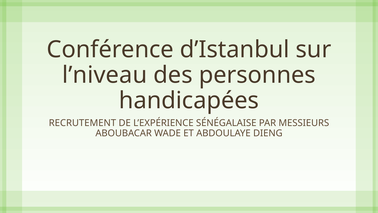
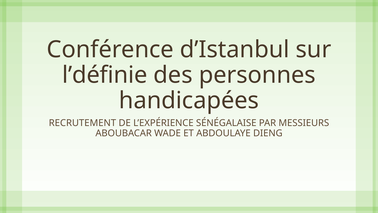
l’niveau: l’niveau -> l’définie (105, 75)
